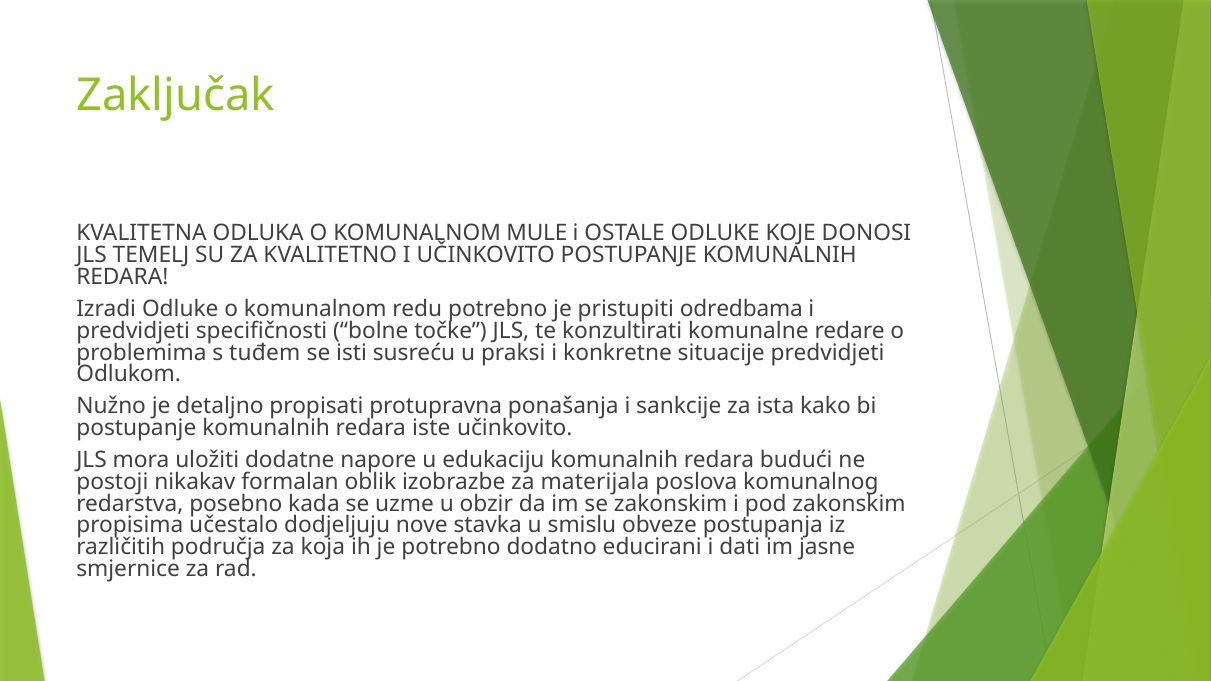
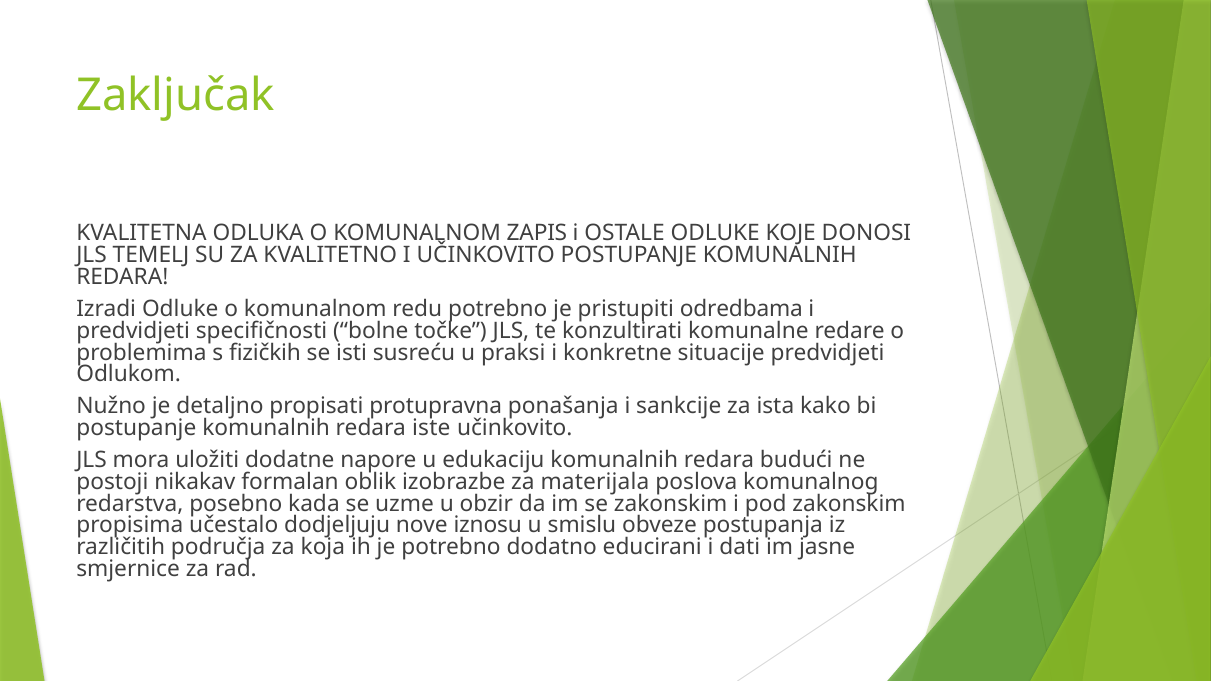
MULE: MULE -> ZAPIS (537, 233)
tuđem: tuđem -> fizičkih (265, 353)
stavka: stavka -> iznosu (488, 525)
